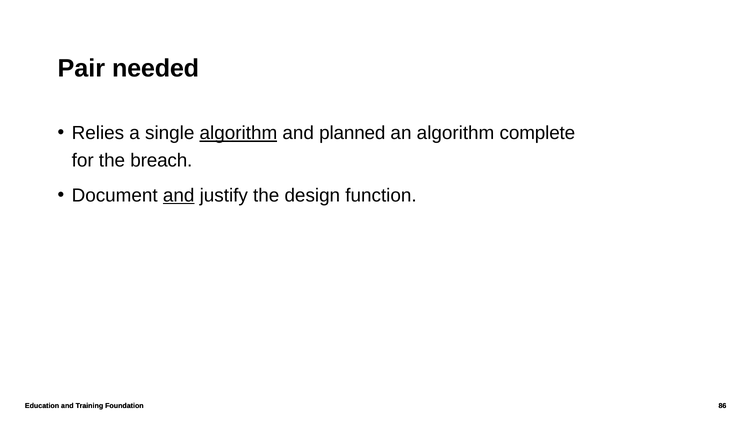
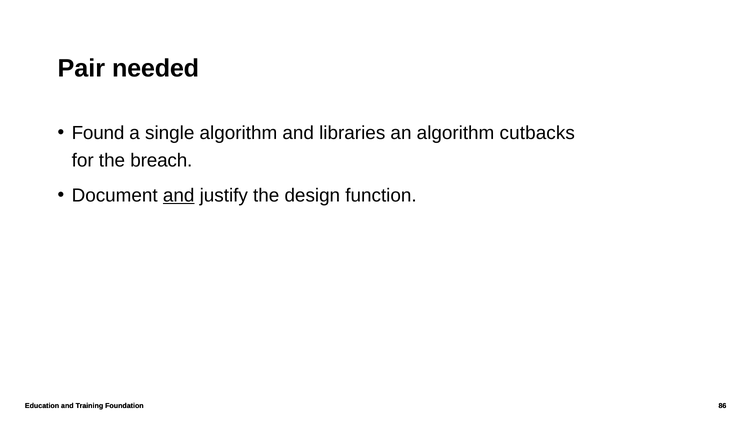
Relies: Relies -> Found (98, 133)
algorithm underline: present -> none (238, 133)
planned: planned -> libraries (352, 133)
complete: complete -> cutbacks (537, 133)
